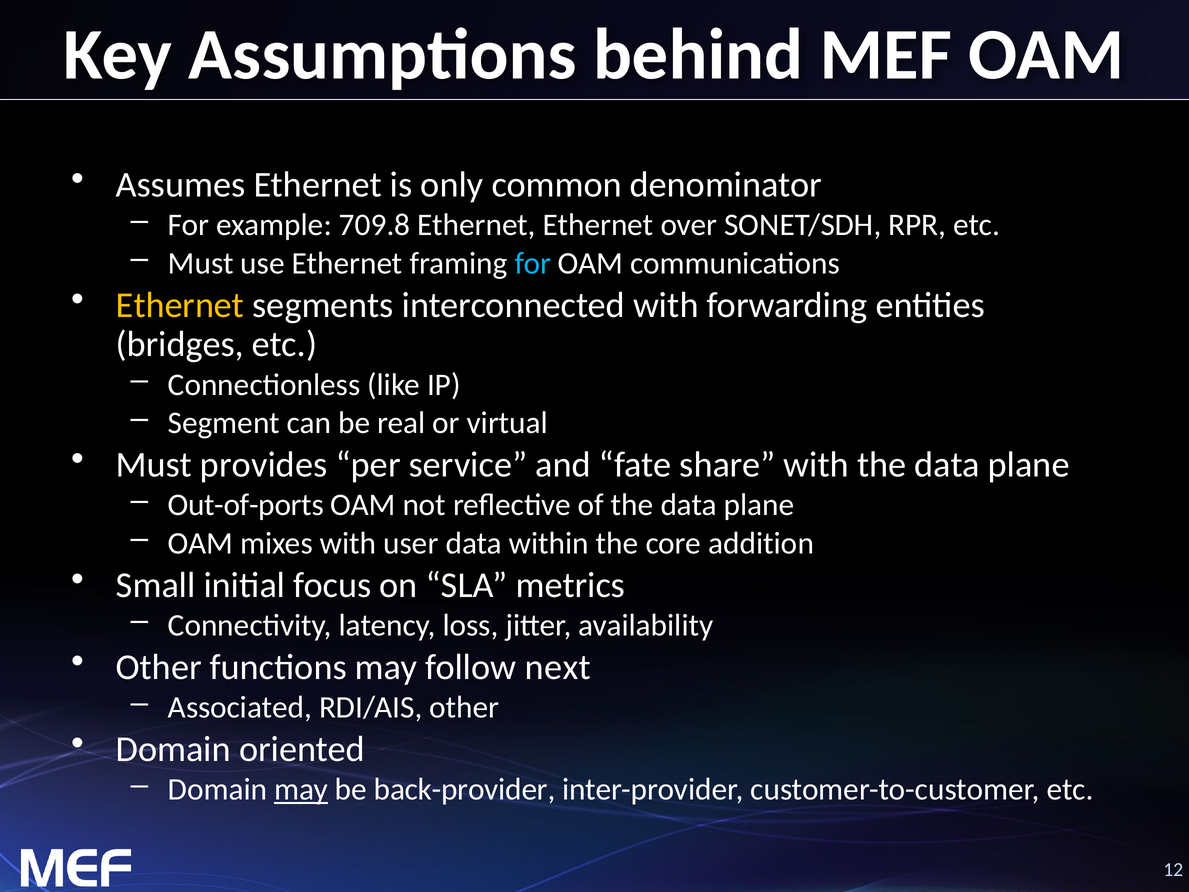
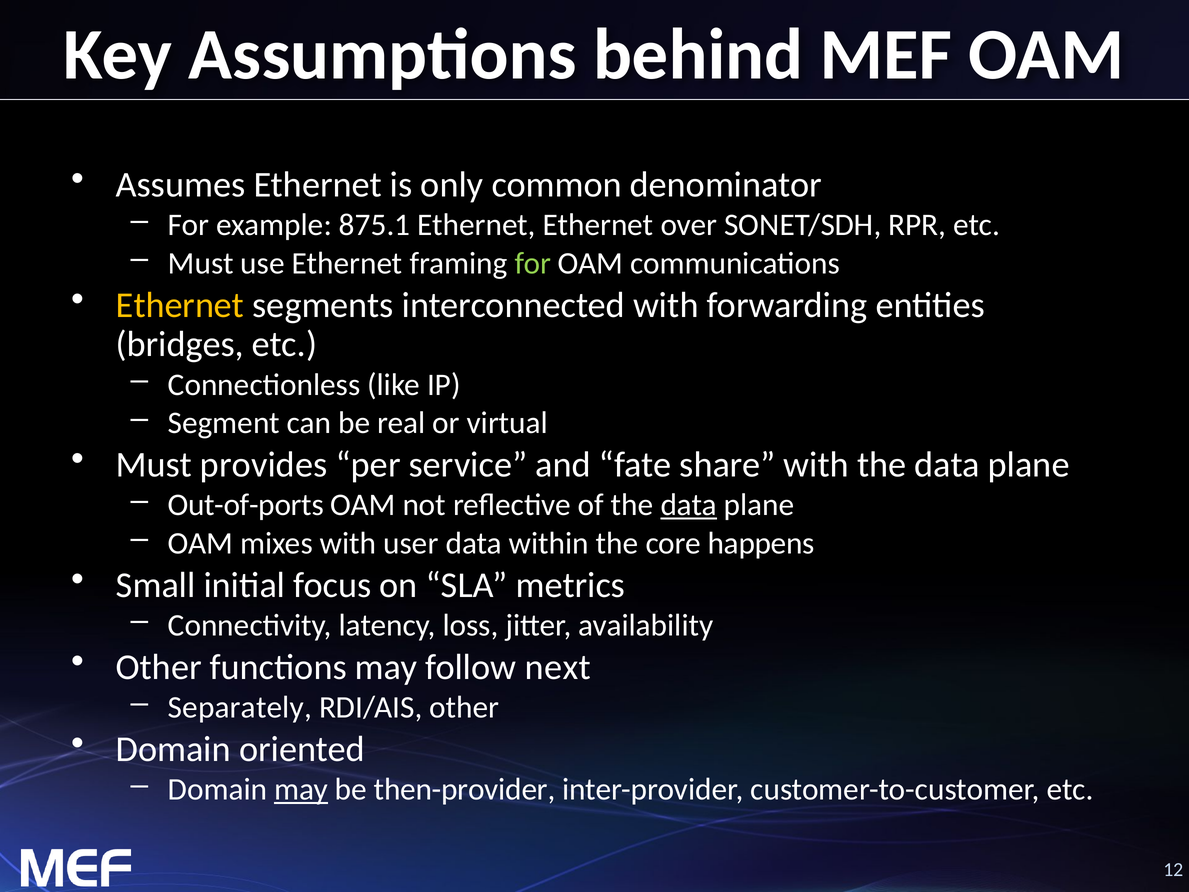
709.8: 709.8 -> 875.1 (375, 225)
for colour: light blue -> light green (533, 263)
data underline: none -> present (689, 505)
addition: addition -> happens (761, 543)
Associated: Associated -> Separately (240, 707)
back-provider: back-provider -> then-provider (465, 789)
